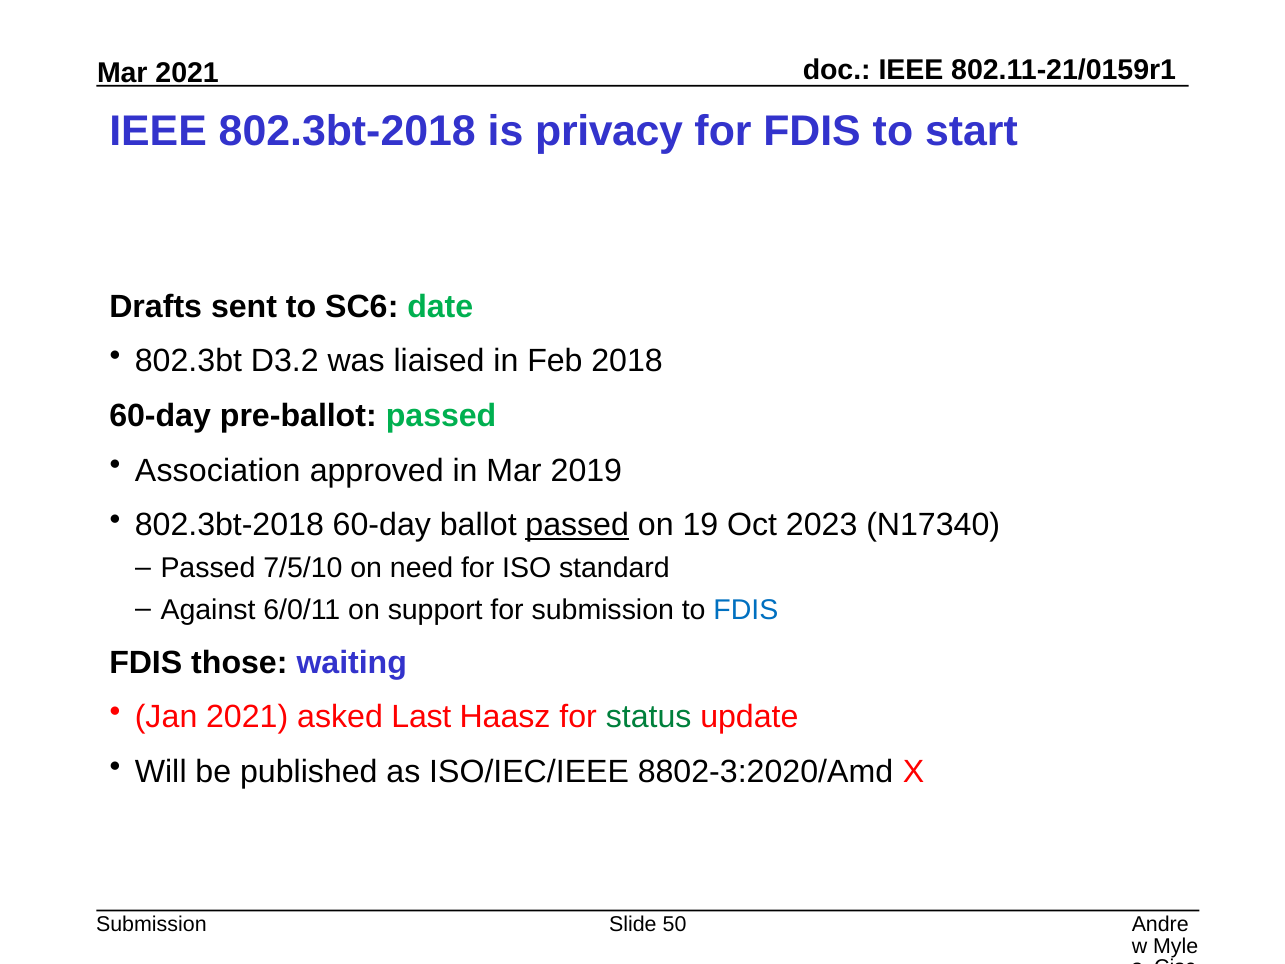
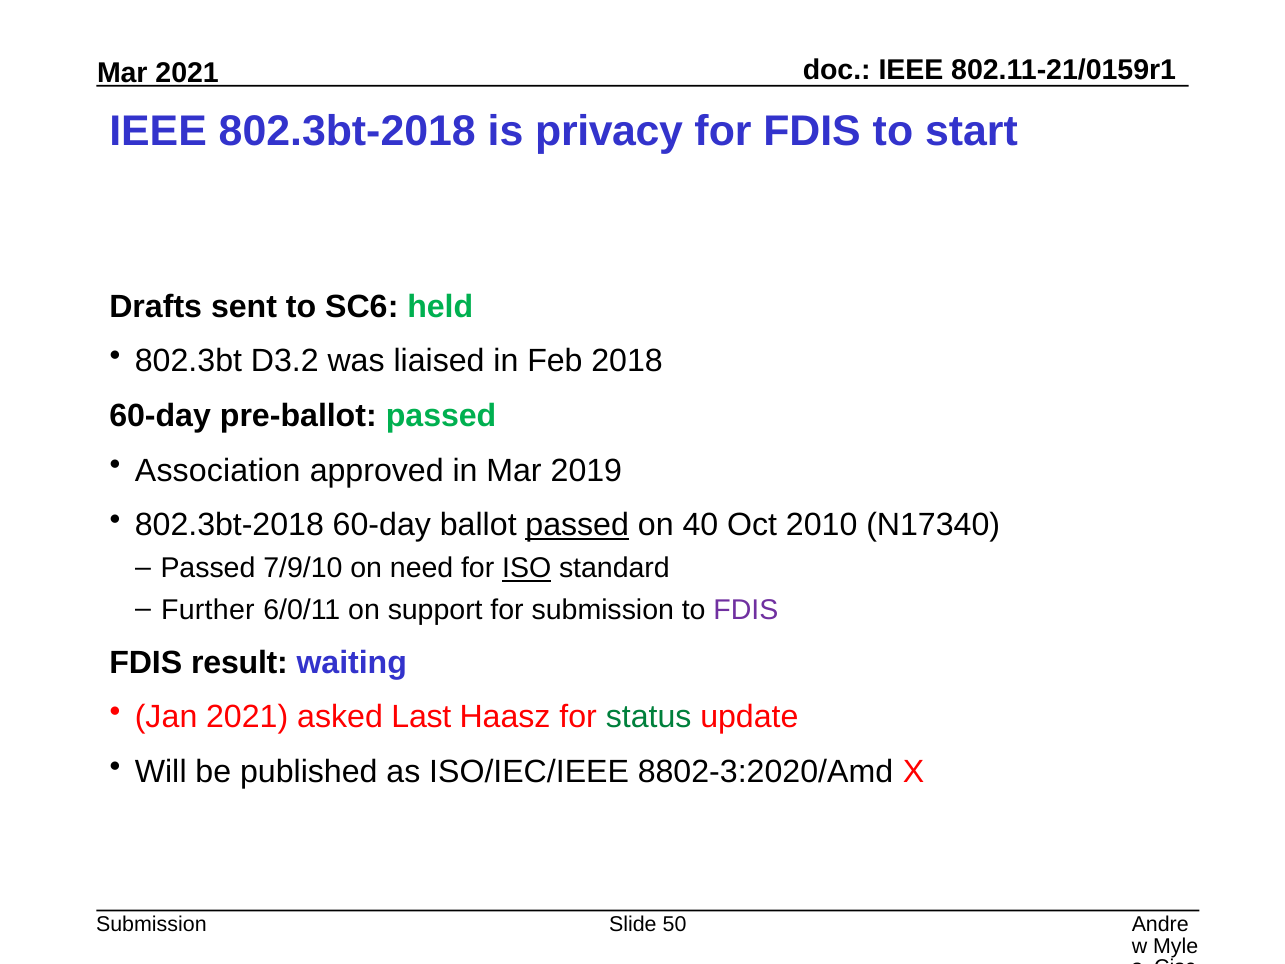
date: date -> held (440, 306)
19: 19 -> 40 (700, 525)
2023: 2023 -> 2010 (822, 525)
7/5/10: 7/5/10 -> 7/9/10 (303, 568)
ISO underline: none -> present (527, 568)
Against: Against -> Further (208, 610)
FDIS colour: blue -> purple (746, 610)
those: those -> result (240, 662)
